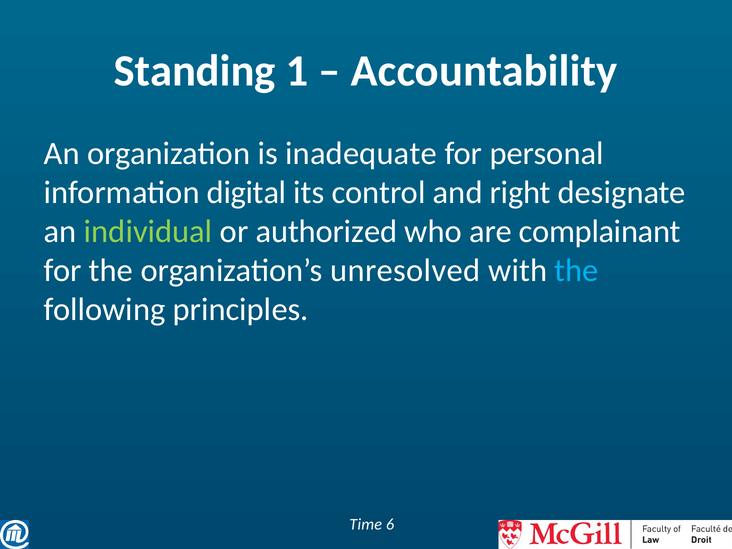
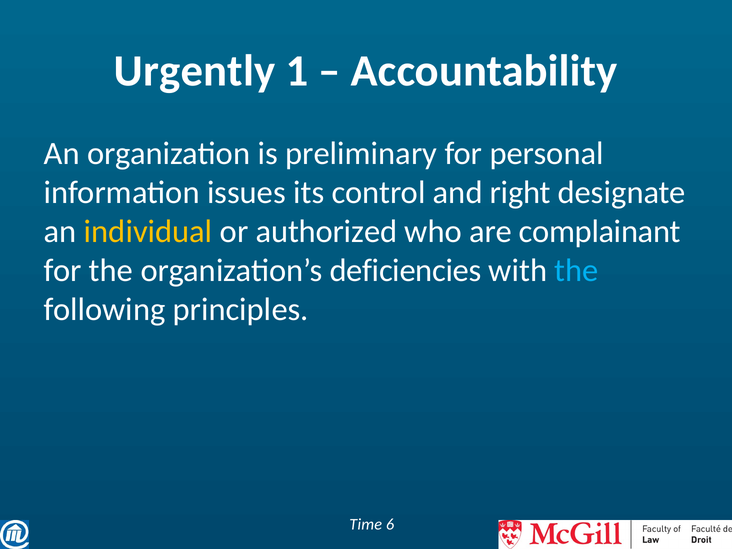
Standing: Standing -> Urgently (195, 71)
inadequate: inadequate -> preliminary (361, 154)
digital: digital -> issues (246, 193)
individual colour: light green -> yellow (148, 232)
unresolved: unresolved -> deficiencies (406, 271)
